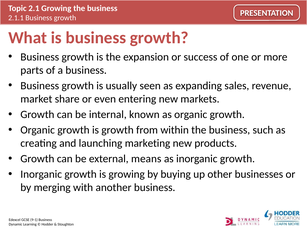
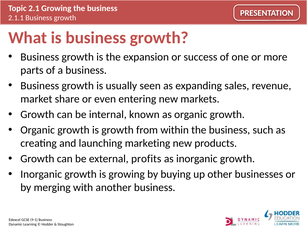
means: means -> profits (146, 159)
